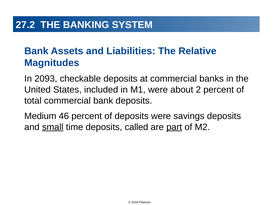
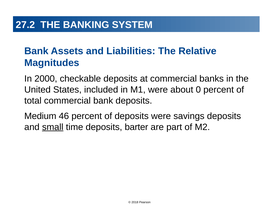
2093: 2093 -> 2000 (46, 79)
2: 2 -> 0 (198, 90)
called: called -> barter (136, 127)
part underline: present -> none (174, 127)
